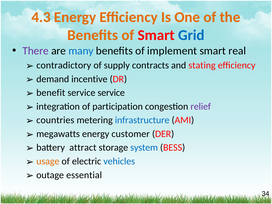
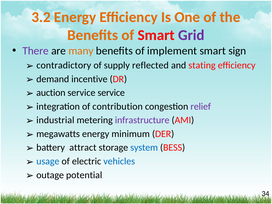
4.3: 4.3 -> 3.2 (41, 17)
Grid colour: blue -> purple (191, 35)
many colour: blue -> orange (81, 51)
real: real -> sign (237, 51)
contracts: contracts -> reflected (150, 65)
benefit: benefit -> auction (51, 93)
participation: participation -> contribution (118, 106)
countries: countries -> industrial (55, 120)
infrastructure colour: blue -> purple (142, 120)
customer: customer -> minimum (131, 134)
usage colour: orange -> blue (48, 161)
essential: essential -> potential (84, 175)
